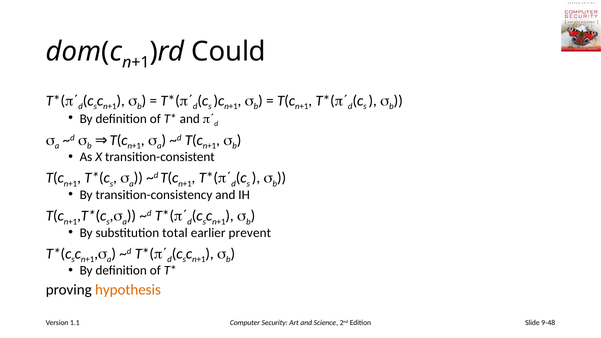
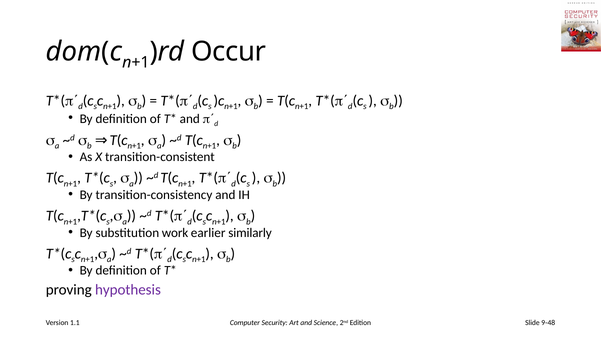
Could: Could -> Occur (229, 52)
total: total -> work (175, 233)
prevent: prevent -> similarly (250, 233)
hypothesis colour: orange -> purple (128, 290)
